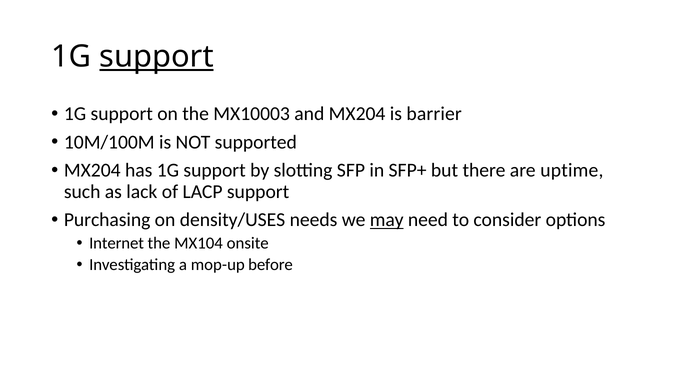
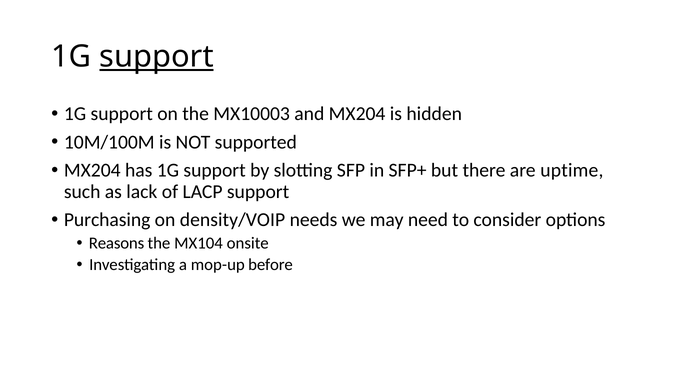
barrier: barrier -> hidden (434, 114)
density/USES: density/USES -> density/VOIP (232, 220)
may underline: present -> none (387, 220)
Internet: Internet -> Reasons (117, 243)
